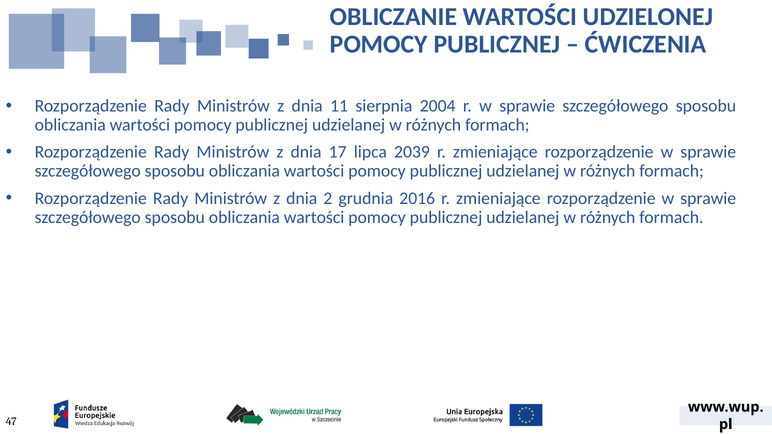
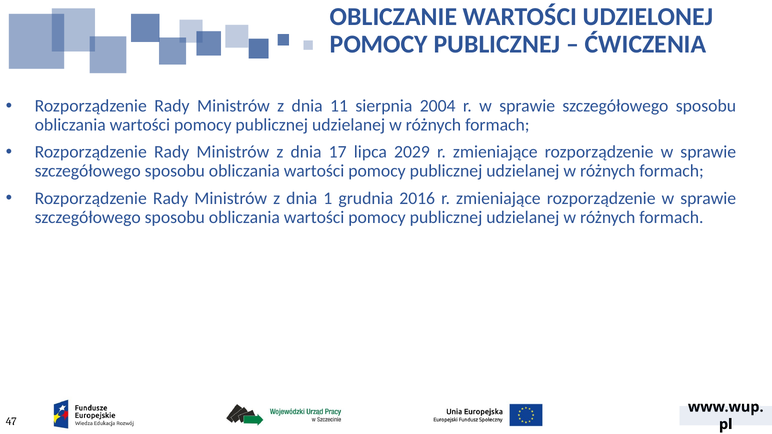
2039: 2039 -> 2029 (412, 152)
2: 2 -> 1 (328, 198)
